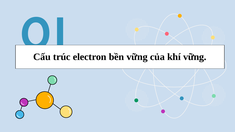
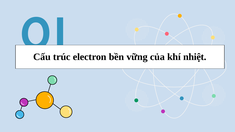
khí vững: vững -> nhiệt (195, 57)
